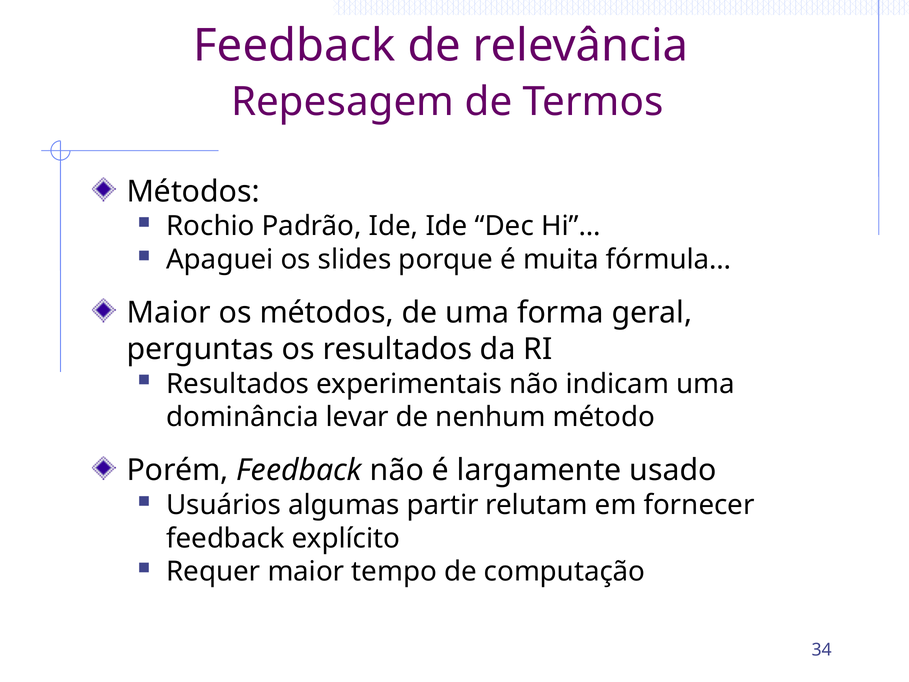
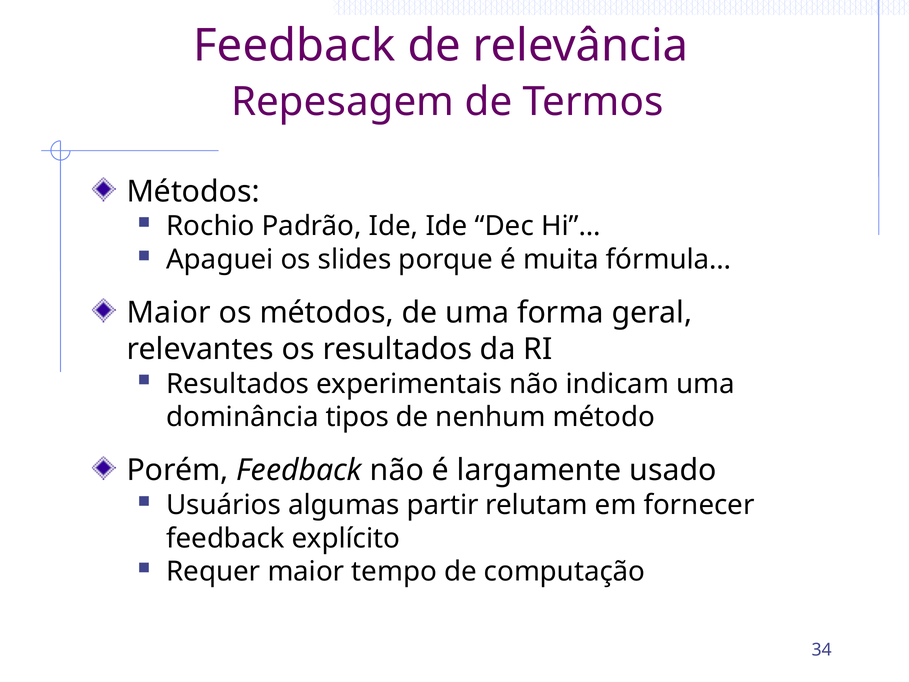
perguntas: perguntas -> relevantes (200, 349)
levar: levar -> tipos (357, 417)
